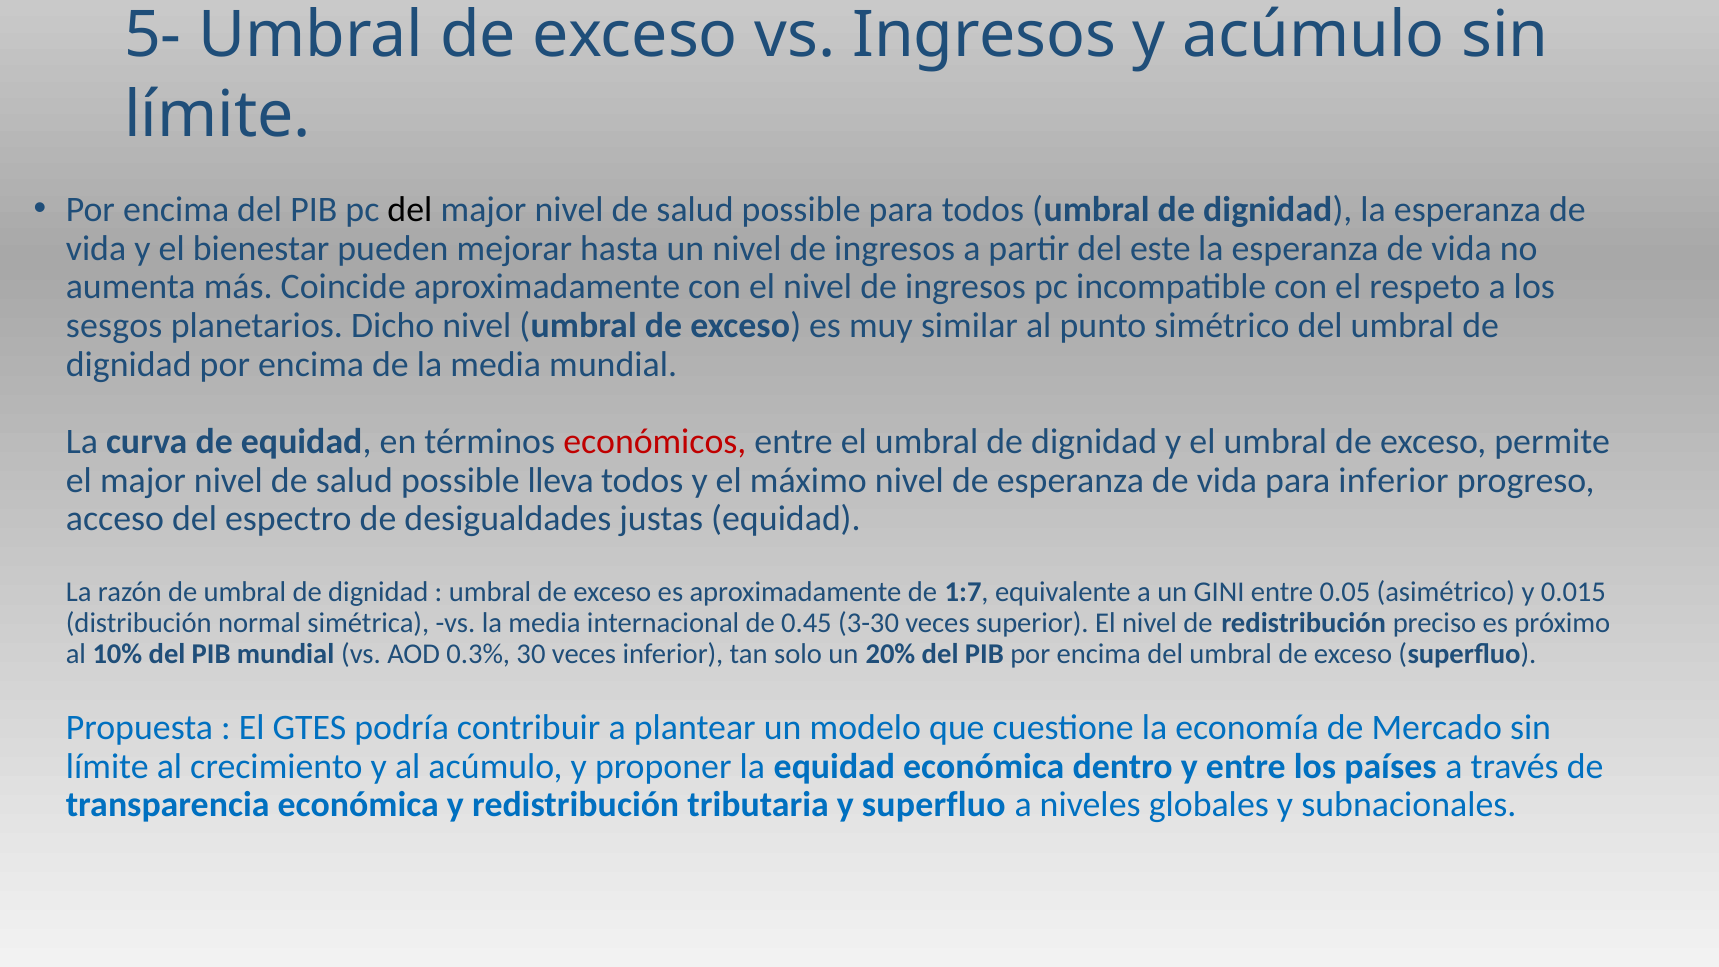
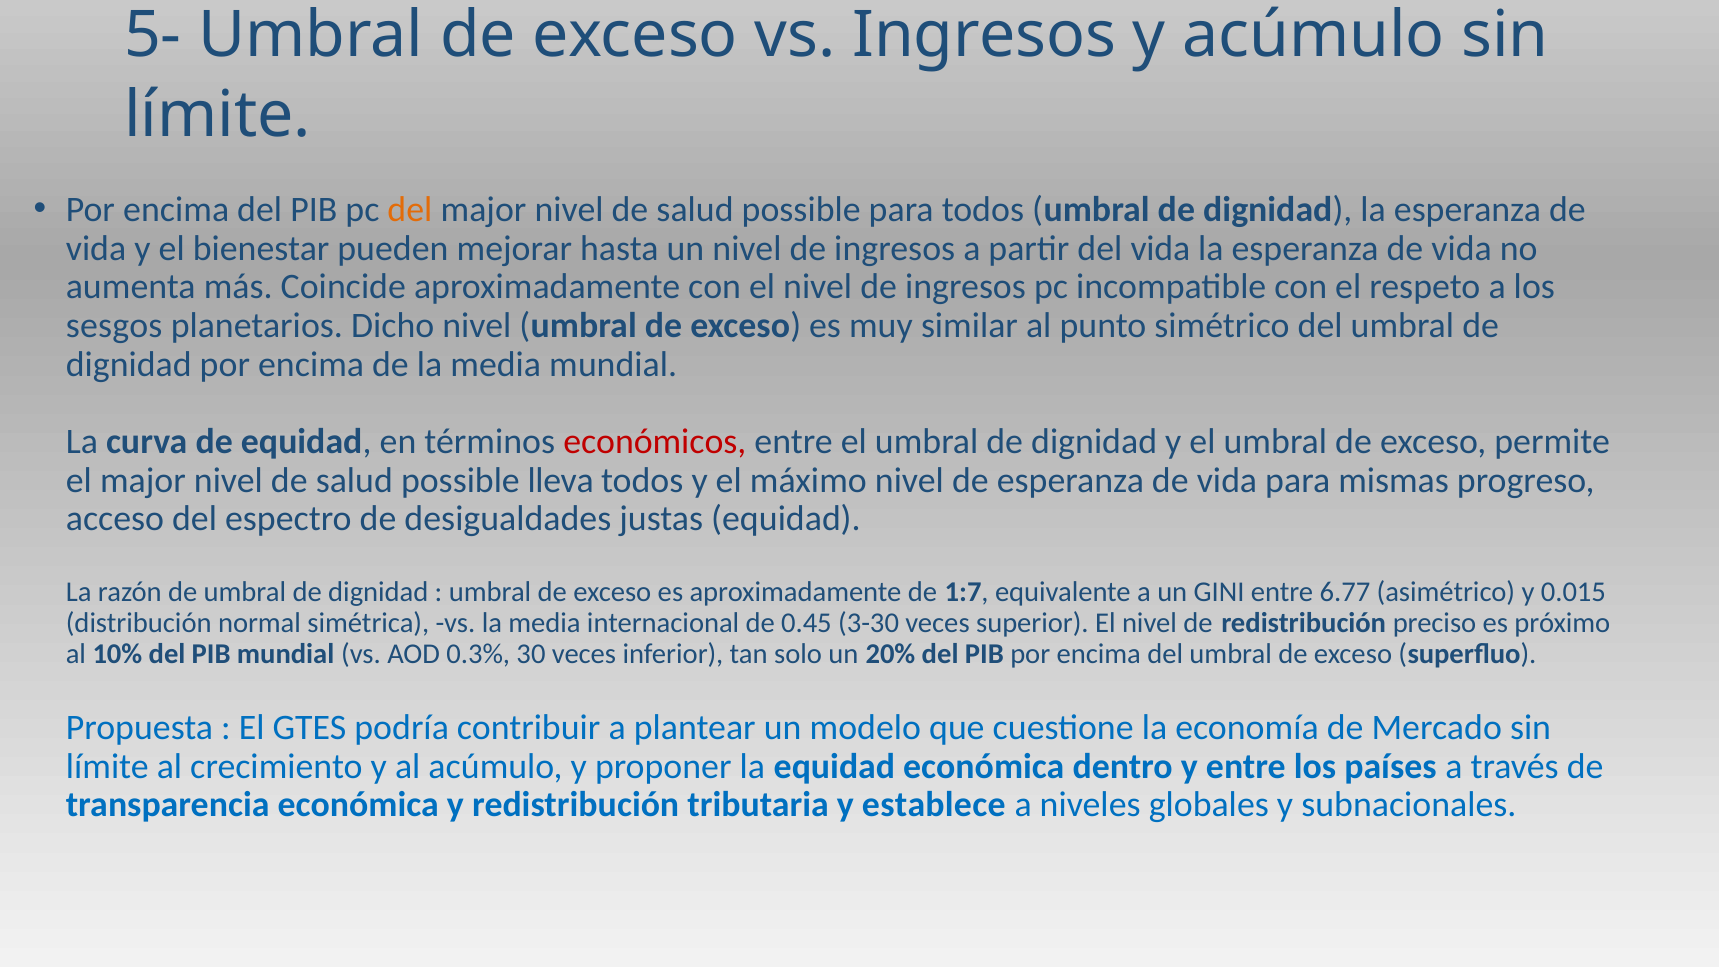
del colour: black -> orange (410, 210)
del este: este -> vida (1160, 248)
para inferior: inferior -> mismas (1394, 480)
0.05: 0.05 -> 6.77 (1345, 592)
y superfluo: superfluo -> establece (934, 805)
